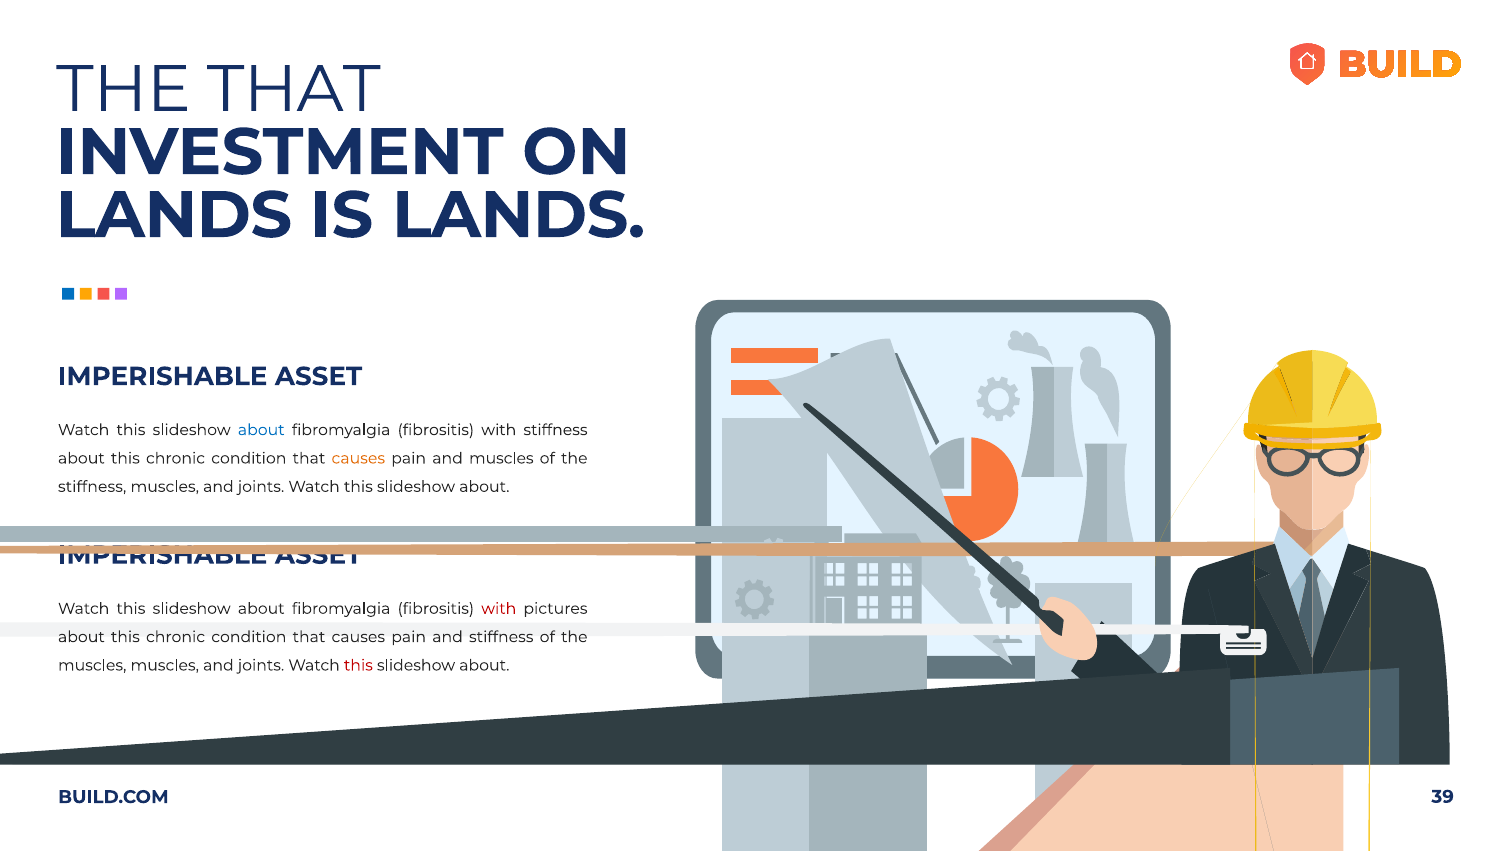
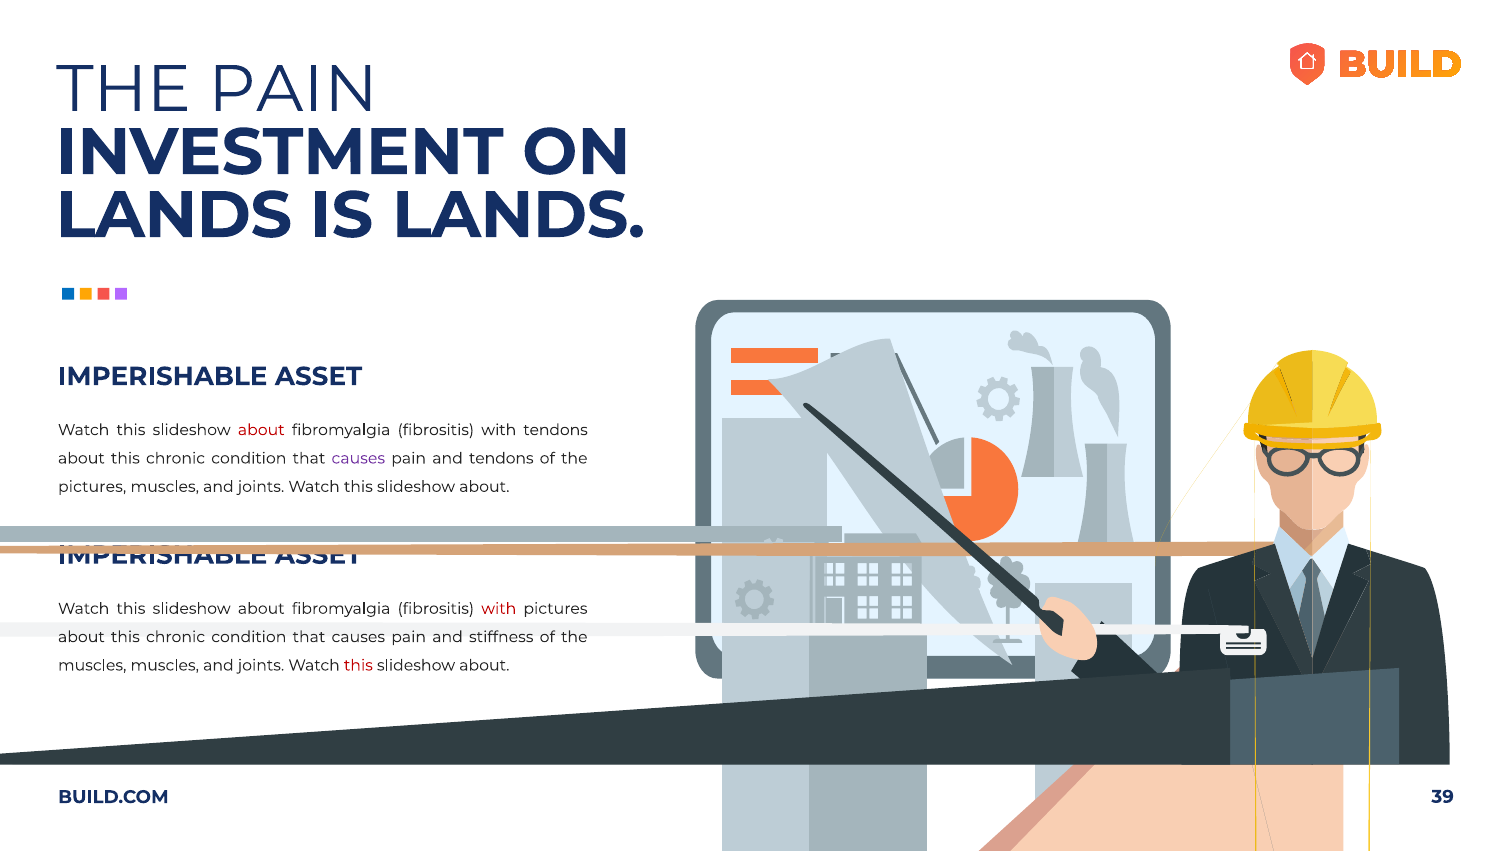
THE THAT: THAT -> PAIN (293, 89)
about colour: blue -> red (261, 430)
with stiffness: stiffness -> tendons (556, 430)
causes colour: orange -> purple (358, 458)
and muscles: muscles -> tendons (501, 458)
stiffness: stiffness -> pictures (92, 486)
